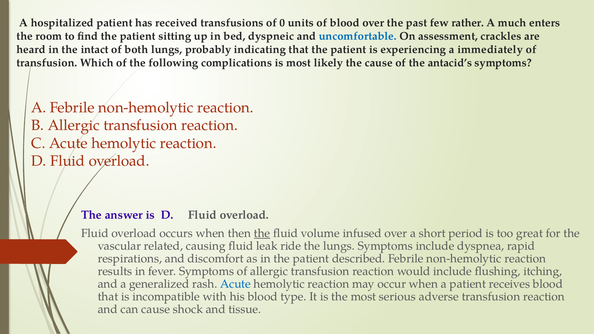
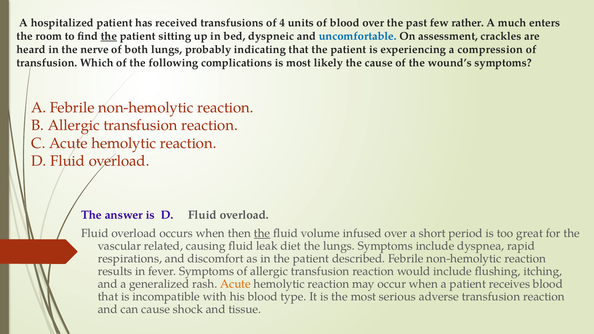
0: 0 -> 4 (282, 23)
the underline: none -> present (109, 36)
intact: intact -> nerve (95, 49)
immediately: immediately -> compression (490, 49)
antacid’s: antacid’s -> wound’s (450, 63)
ride: ride -> diet (291, 246)
Acute colour: blue -> orange (235, 284)
